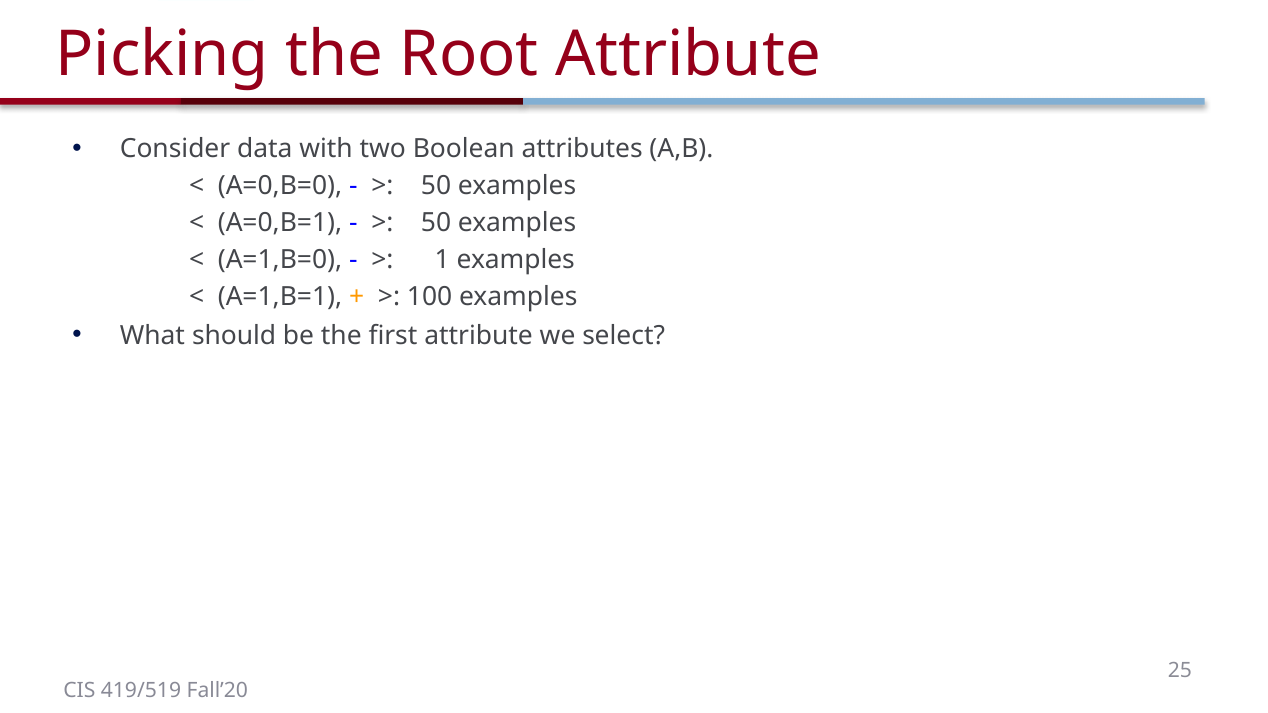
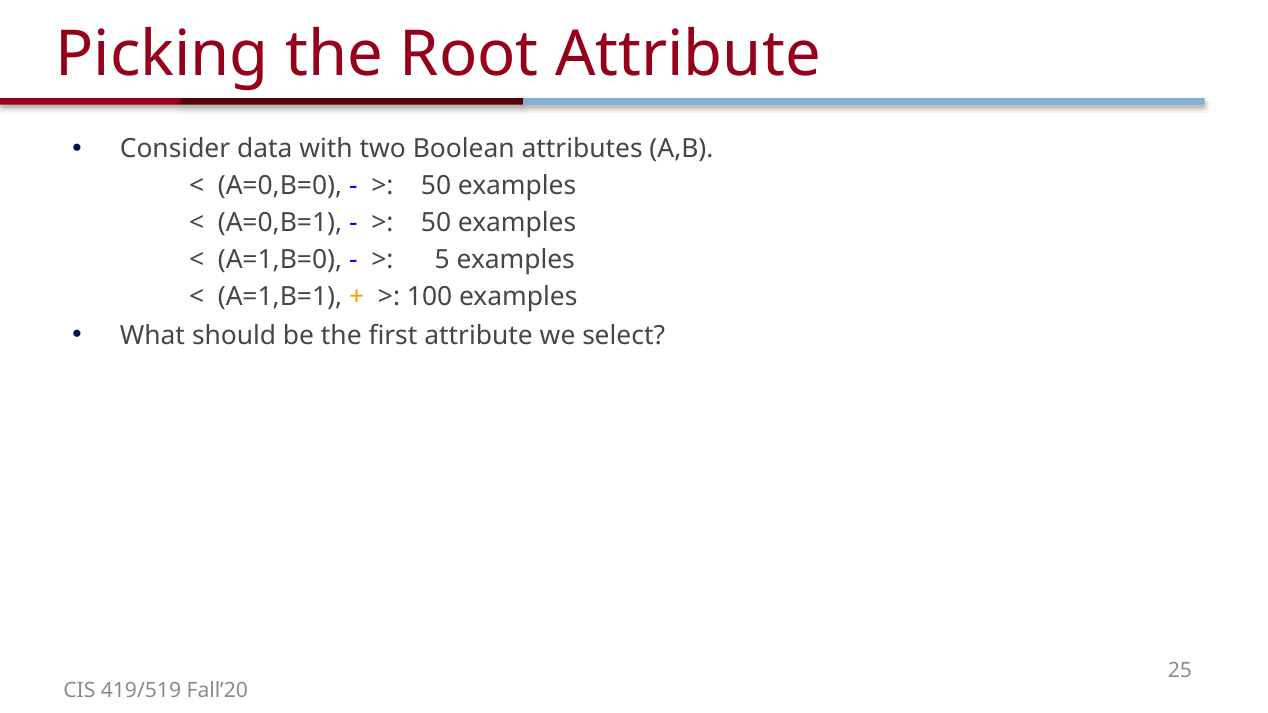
1: 1 -> 5 (442, 260)
